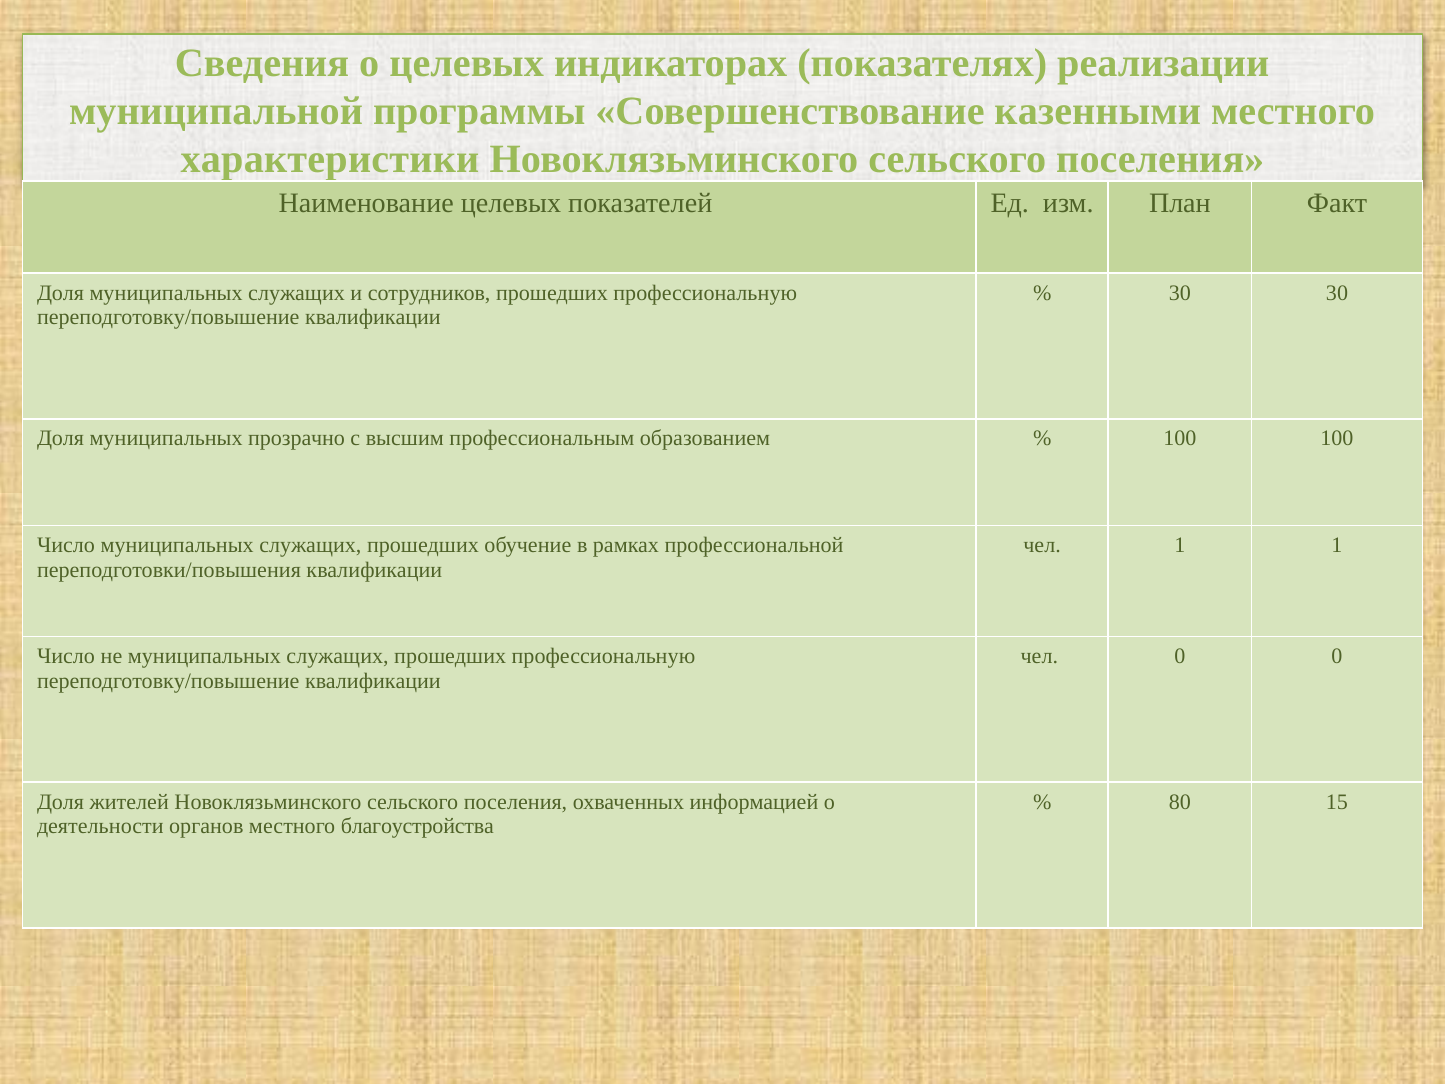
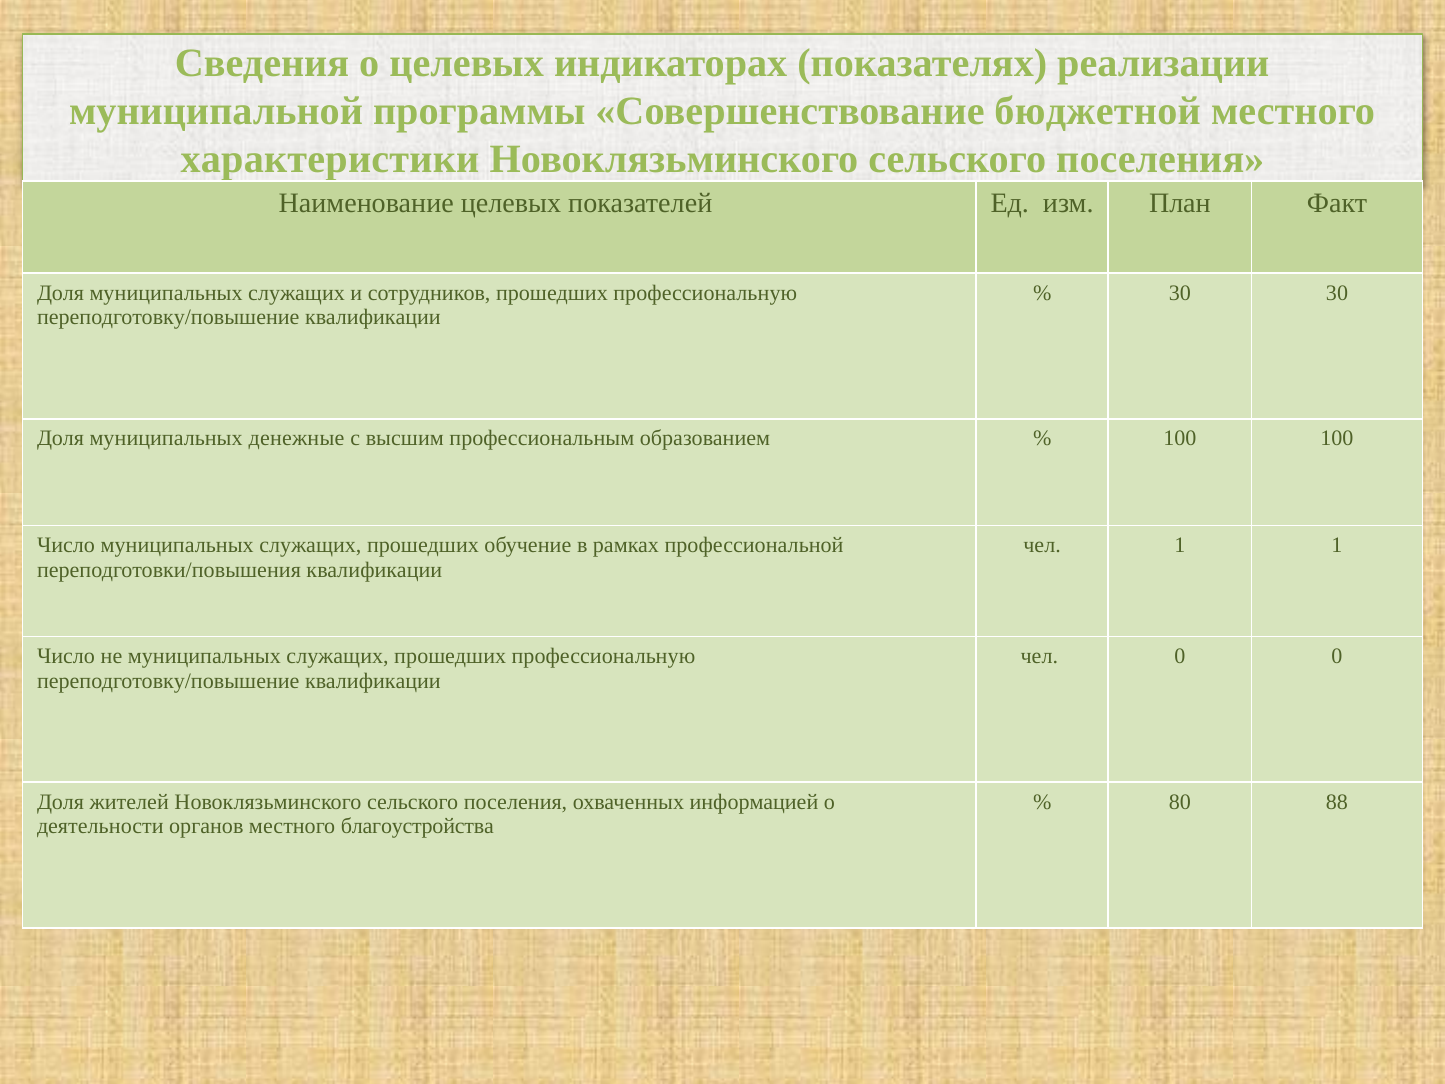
казенными: казенными -> бюджетной (1098, 111)
прозрачно: прозрачно -> денежные (296, 438)
15: 15 -> 88 (1337, 802)
